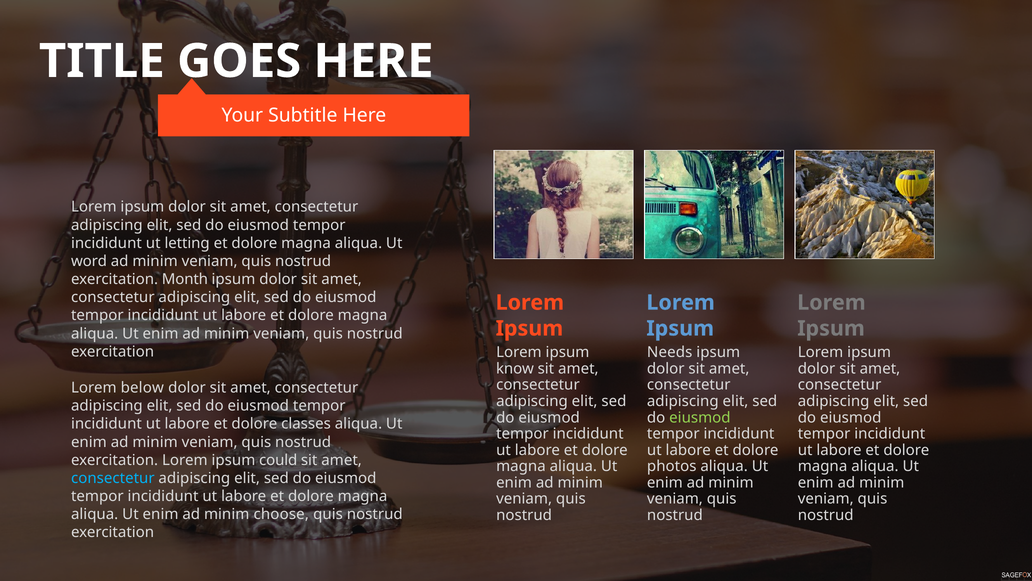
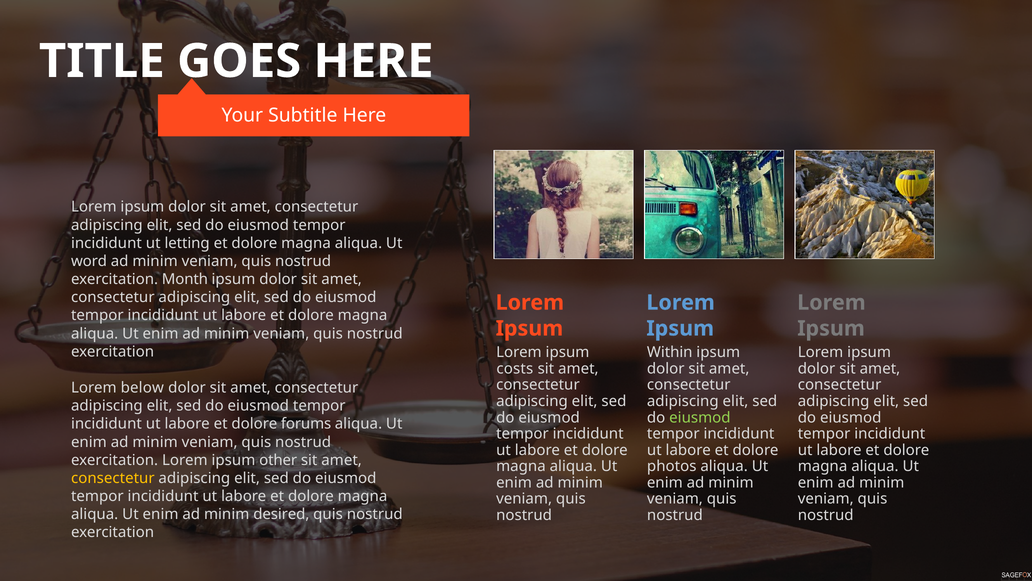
Needs: Needs -> Within (670, 352)
know: know -> costs (515, 368)
classes: classes -> forums (306, 424)
could: could -> other (278, 460)
consectetur colour: light blue -> yellow (113, 478)
choose: choose -> desired (281, 514)
